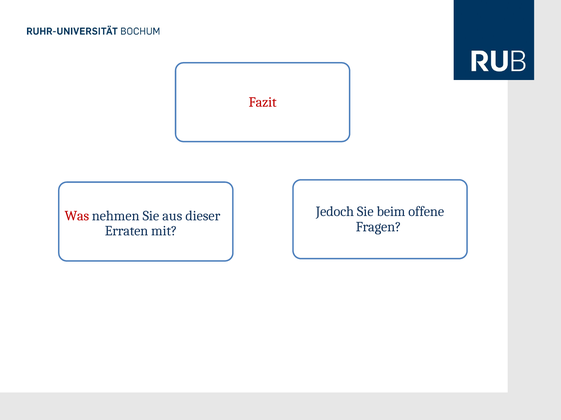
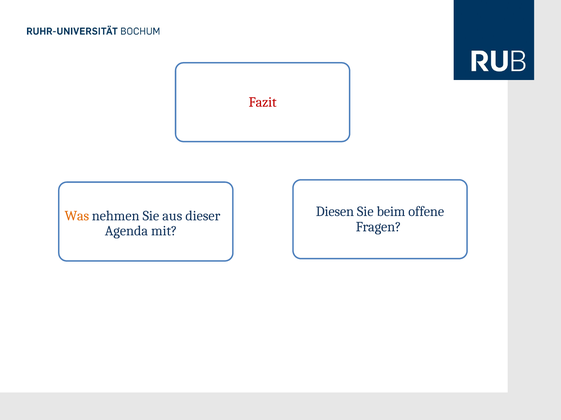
Jedoch: Jedoch -> Diesen (335, 212)
Was colour: red -> orange (77, 216)
Erraten: Erraten -> Agenda (126, 231)
